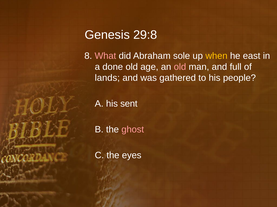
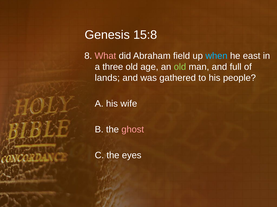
29:8: 29:8 -> 15:8 (145, 35)
sole: sole -> field (182, 56)
when colour: yellow -> light blue (216, 56)
done: done -> three (113, 67)
old colour: pink -> light green (180, 67)
sent: sent -> wife (129, 104)
